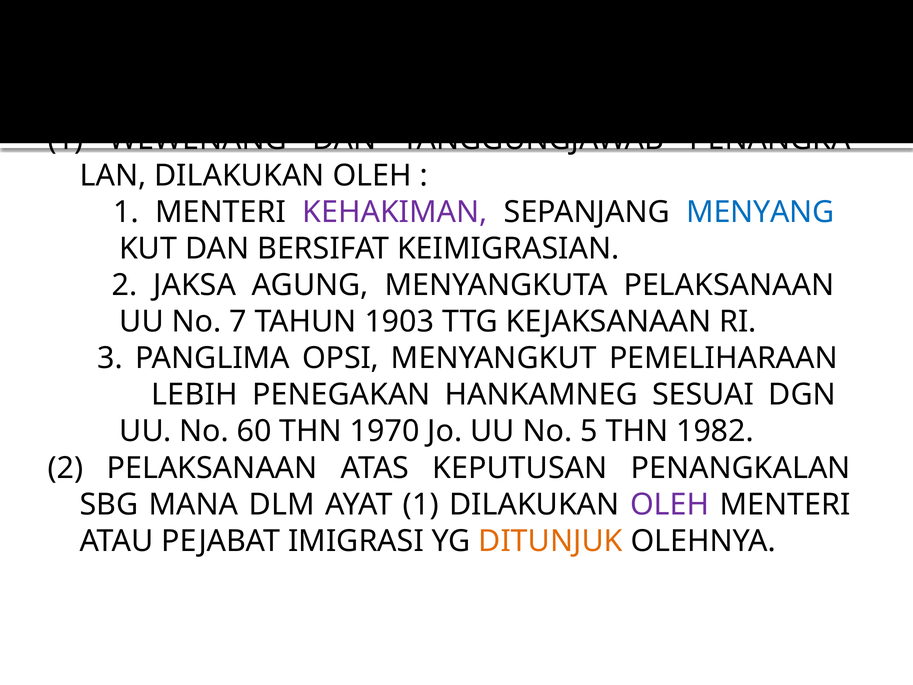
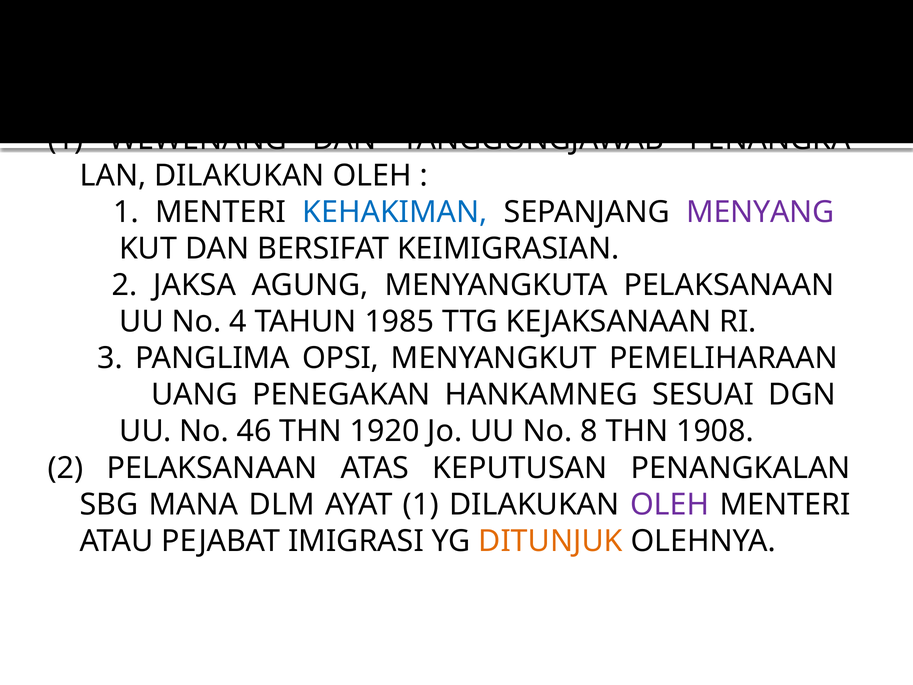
KEHAKIMAN colour: purple -> blue (395, 212)
MENYANG colour: blue -> purple (760, 212)
7: 7 -> 4 (238, 322)
1903: 1903 -> 1985 (399, 322)
LEBIH: LEBIH -> UANG (195, 395)
60: 60 -> 46 (254, 431)
1970: 1970 -> 1920 (385, 431)
5: 5 -> 8 (589, 431)
1982: 1982 -> 1908 (715, 431)
